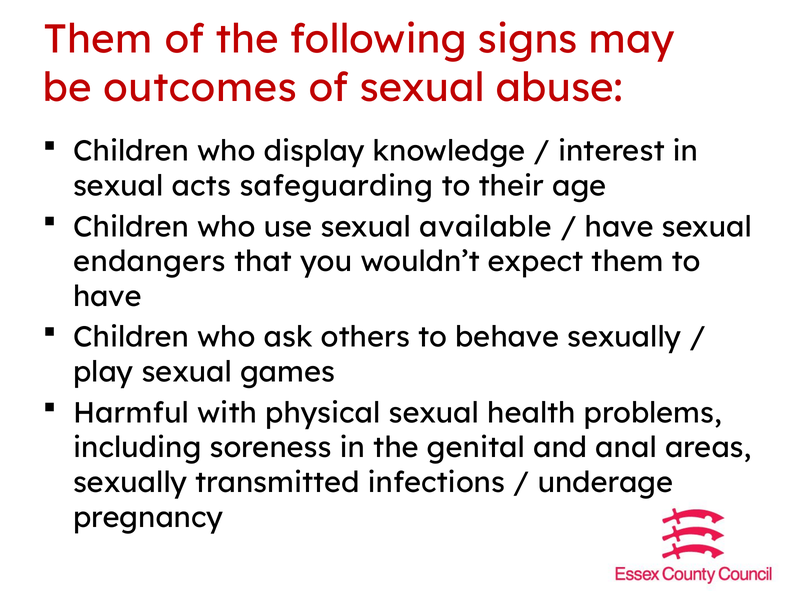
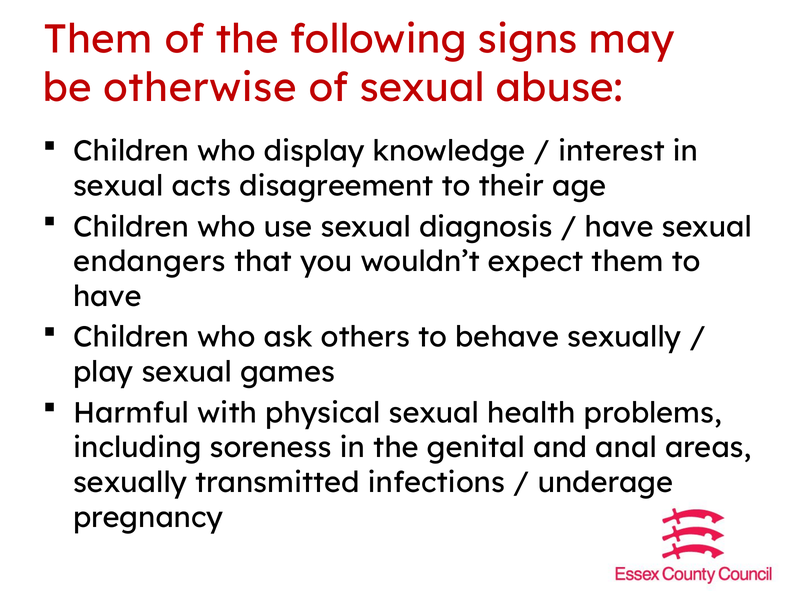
outcomes: outcomes -> otherwise (200, 88)
safeguarding: safeguarding -> disagreement (337, 186)
available: available -> diagnosis (486, 227)
